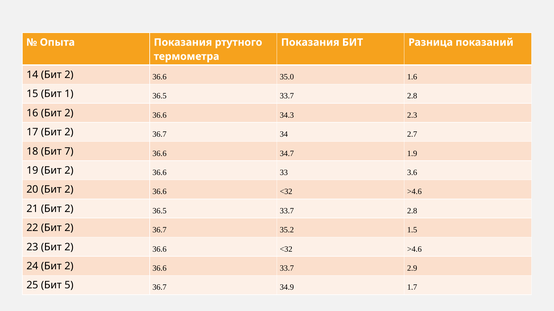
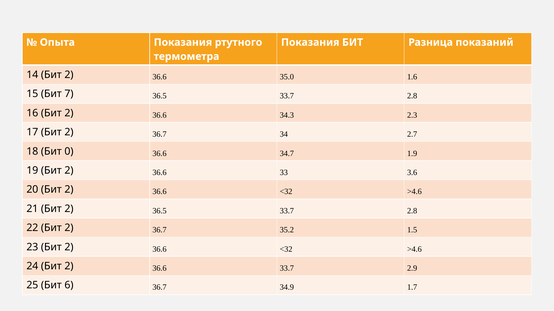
1: 1 -> 7 (69, 94)
7: 7 -> 0 (69, 152)
5: 5 -> 6 (69, 286)
